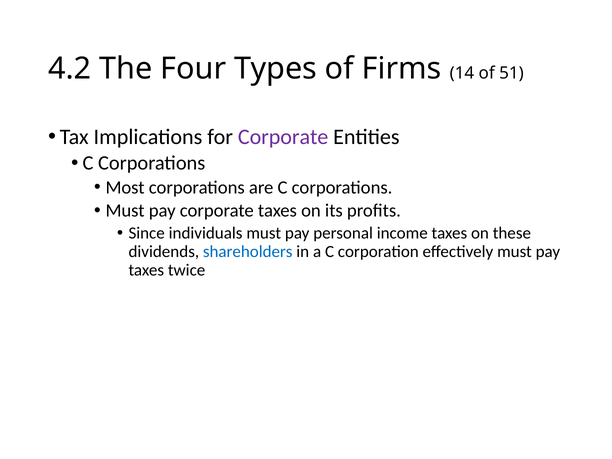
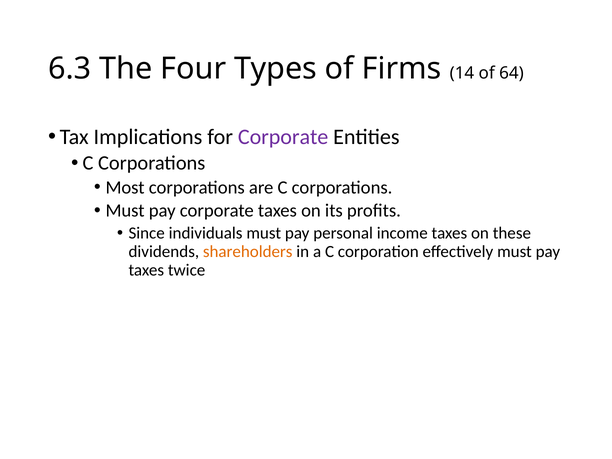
4.2: 4.2 -> 6.3 (70, 69)
51: 51 -> 64 (511, 73)
shareholders colour: blue -> orange (248, 252)
